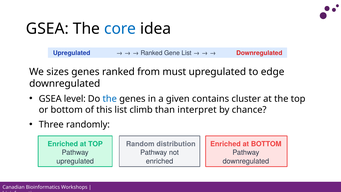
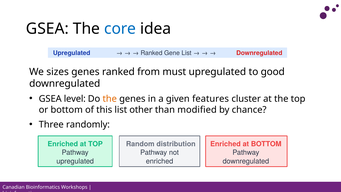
edge: edge -> good (273, 72)
the colour: blue -> orange (110, 99)
contains: contains -> features (211, 99)
climb: climb -> other (141, 110)
interpret: interpret -> modified (197, 110)
